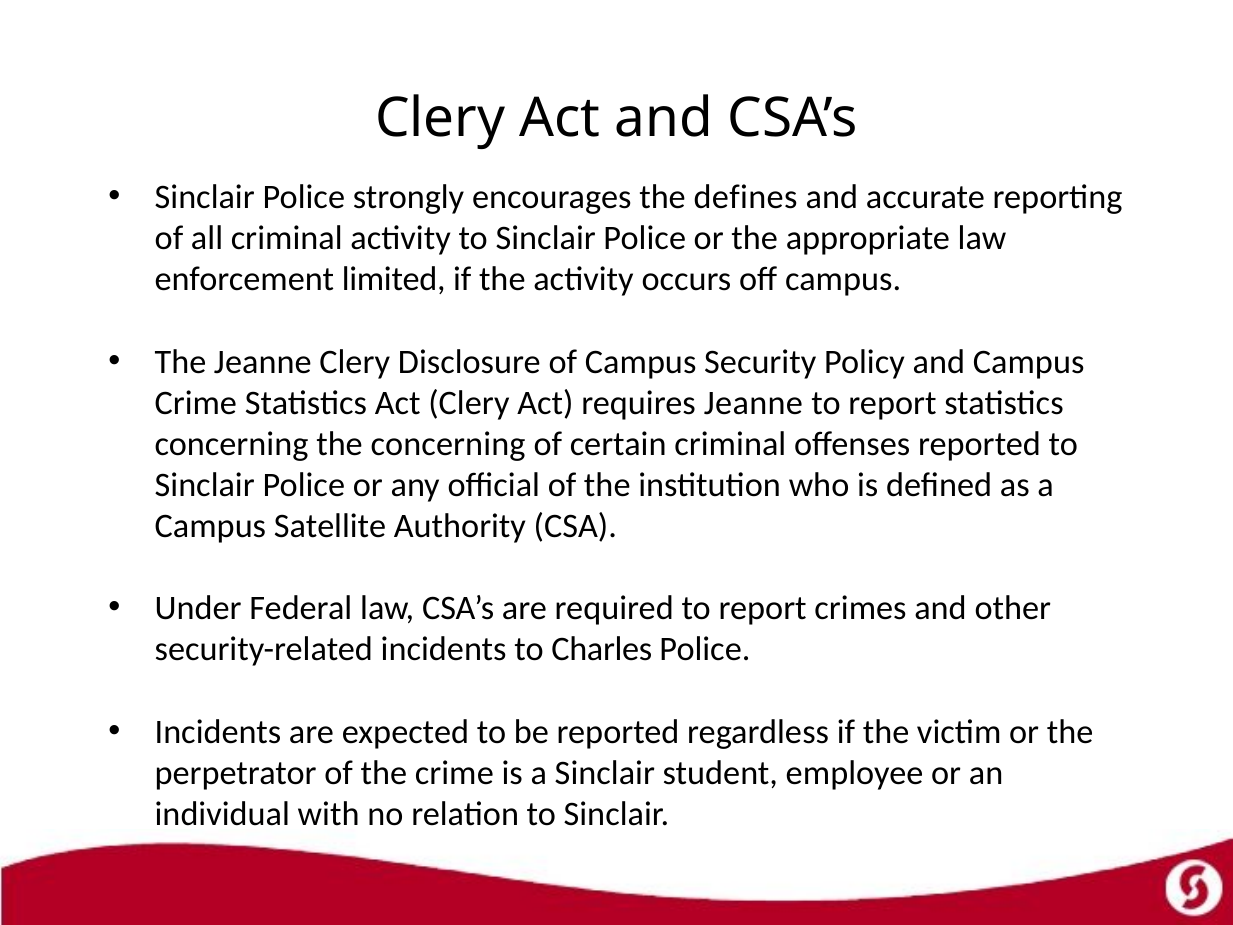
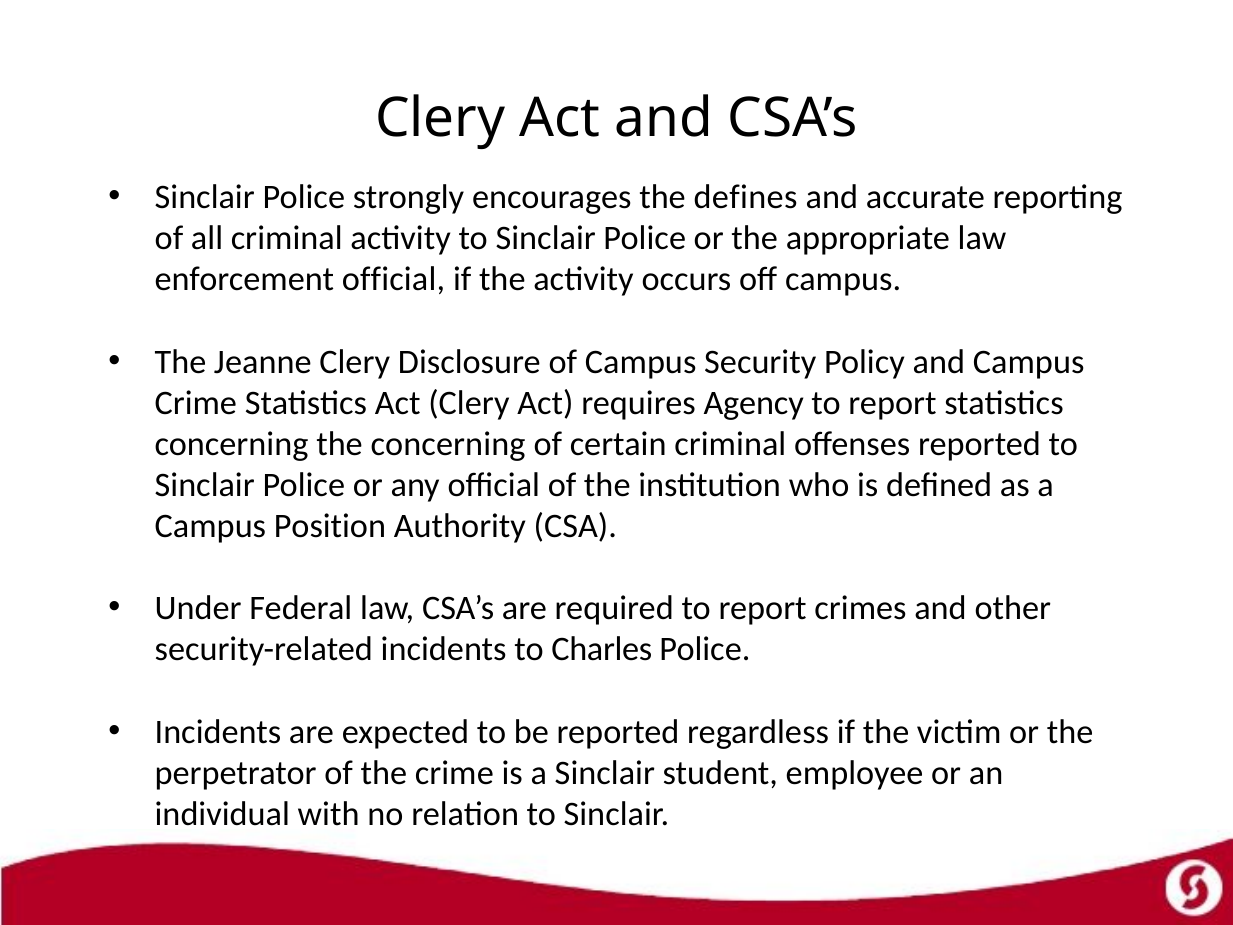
enforcement limited: limited -> official (393, 279)
requires Jeanne: Jeanne -> Agency (754, 403)
Satellite: Satellite -> Position (330, 526)
